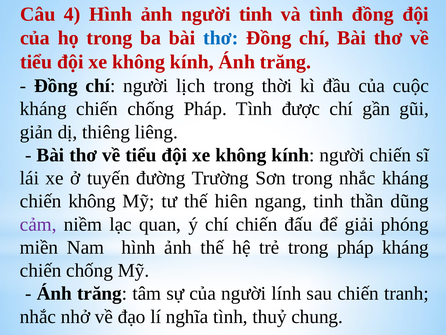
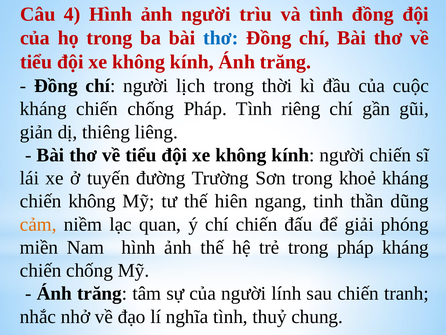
người tinh: tinh -> trìu (256, 14)
được: được -> riêng (301, 109)
trong nhắc: nhắc -> khoẻ (357, 178)
cảm colour: purple -> orange (38, 224)
